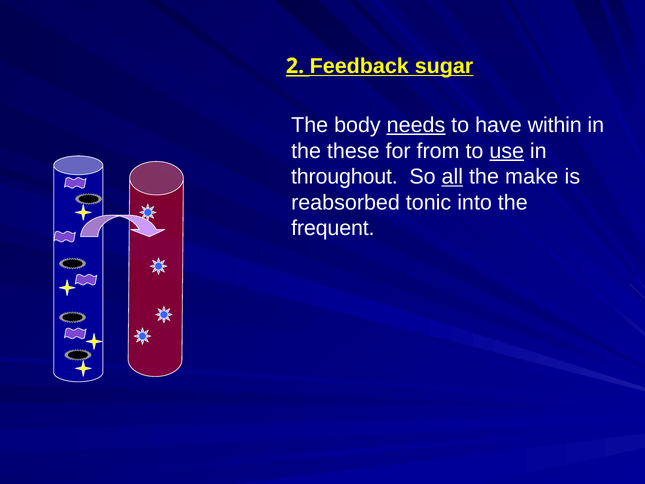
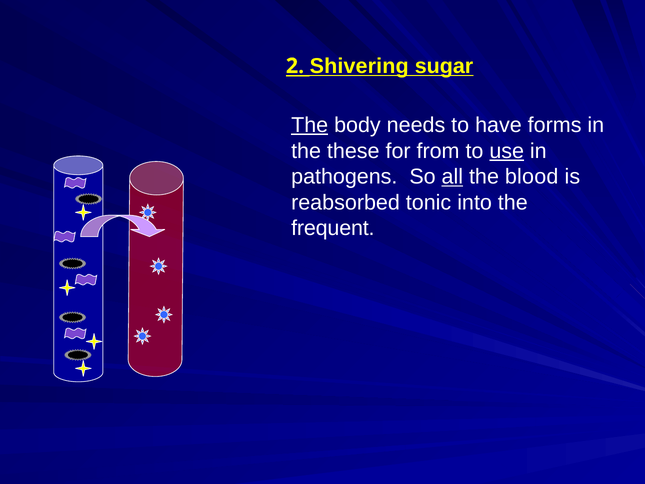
Feedback: Feedback -> Shivering (359, 66)
The underline: none -> present (310, 125)
needs underline: present -> none (416, 125)
within: within -> forms (555, 125)
throughout: throughout -> pathogens (344, 177)
make: make -> blood (532, 177)
